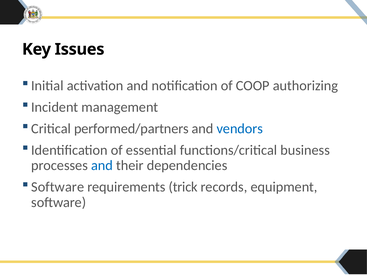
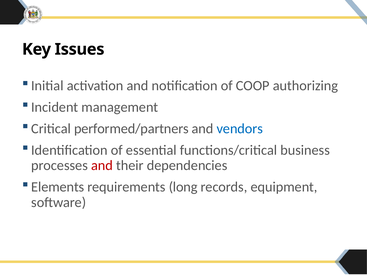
and colour: blue -> red (102, 166)
Software: Software -> Elements (58, 187)
trick: trick -> long (183, 187)
